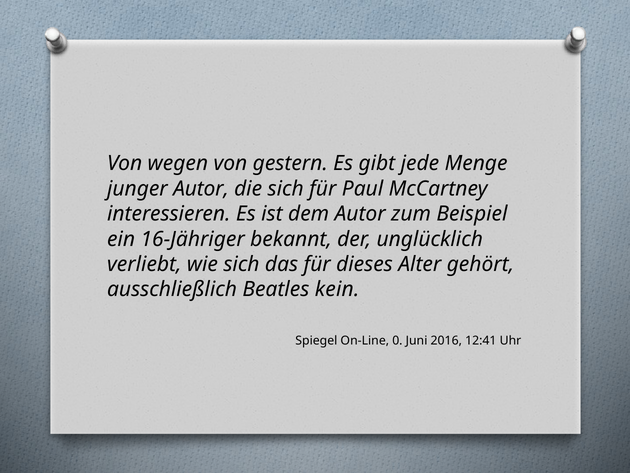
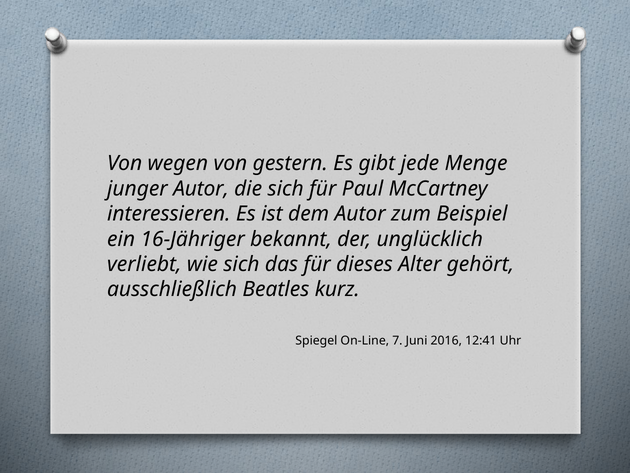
kein: kein -> kurz (337, 289)
0: 0 -> 7 (397, 340)
